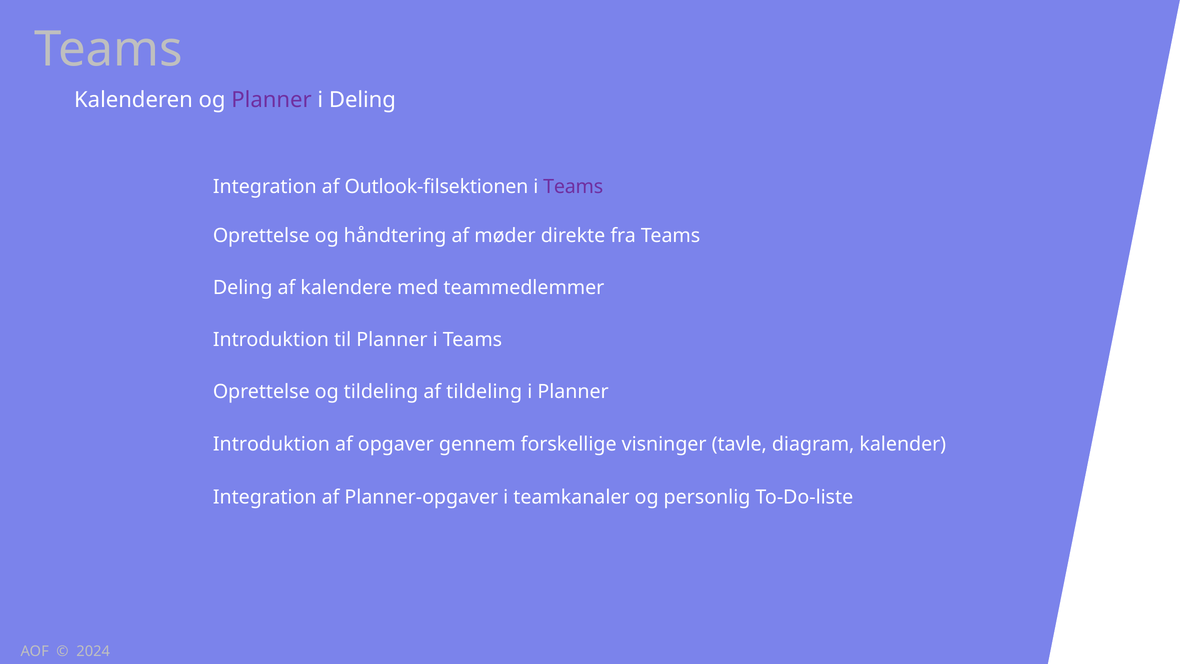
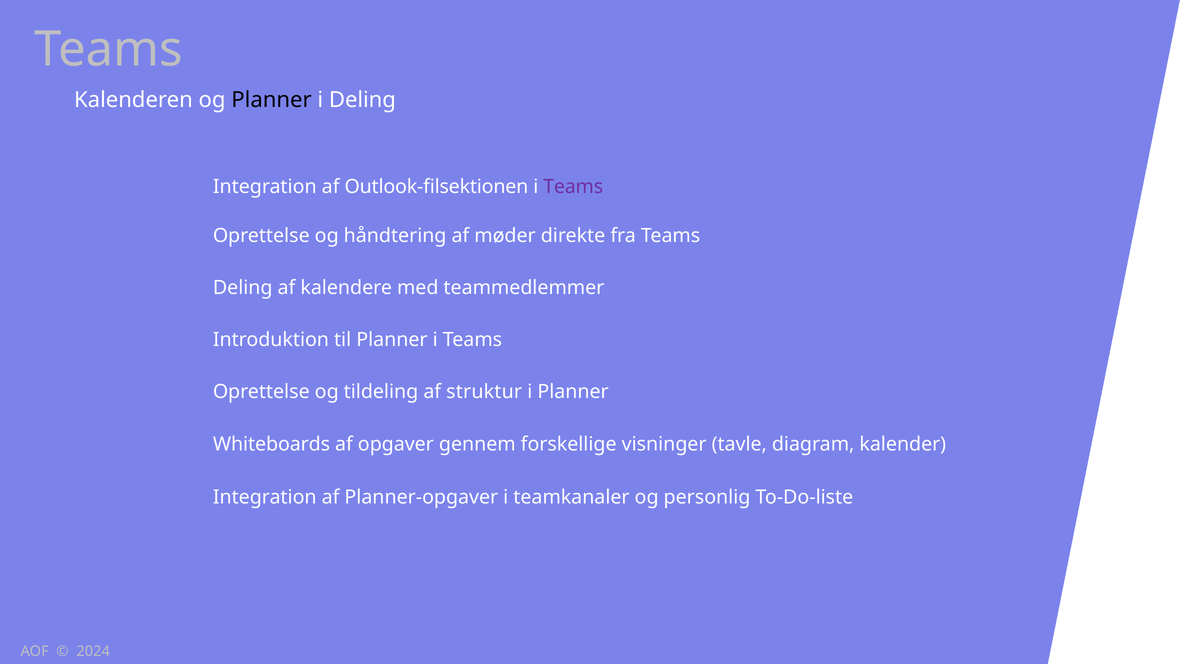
Planner colour: purple -> black (272, 100)
af tildeling: tildeling -> struktur (484, 392)
Introduktion: Introduktion -> Whiteboards (272, 444)
